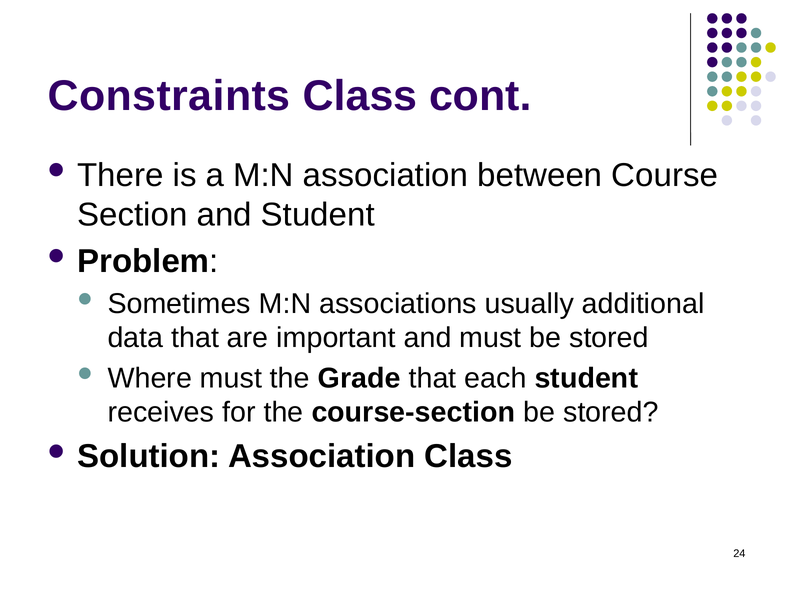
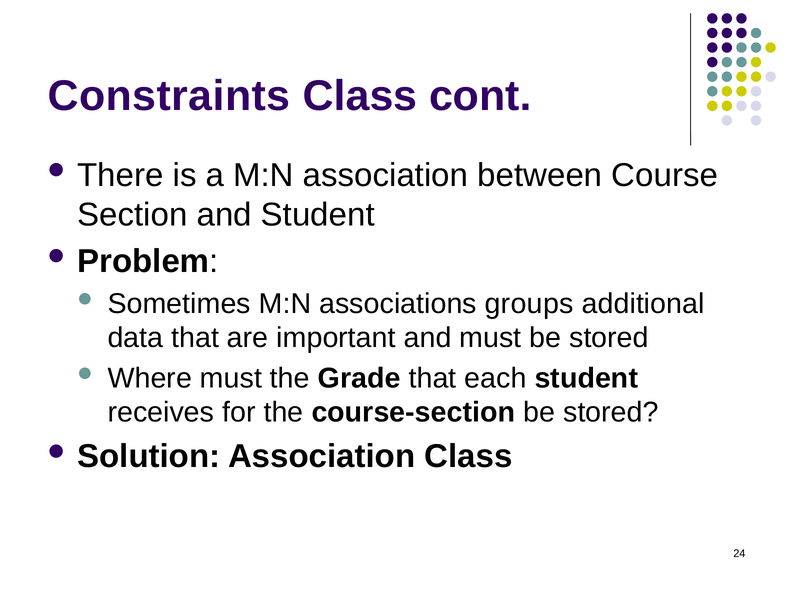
usually: usually -> groups (529, 304)
